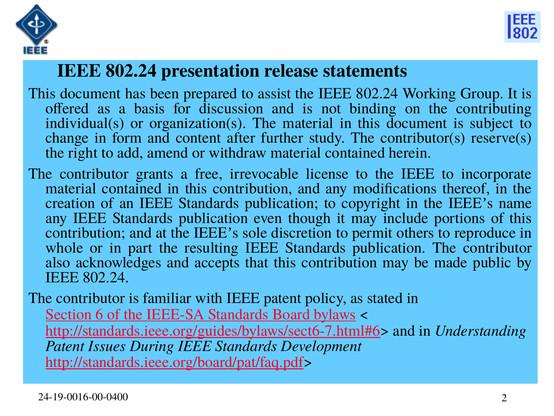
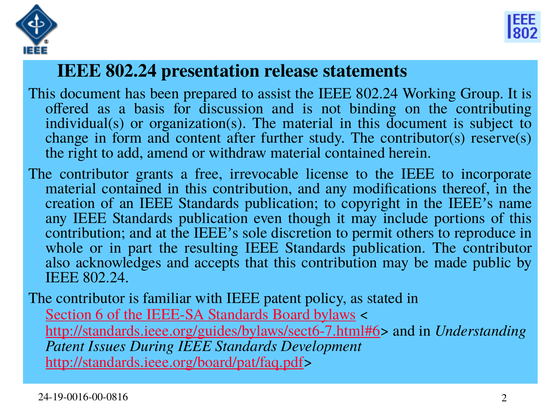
24-19-0016-00-0400: 24-19-0016-00-0400 -> 24-19-0016-00-0816 (83, 396)
